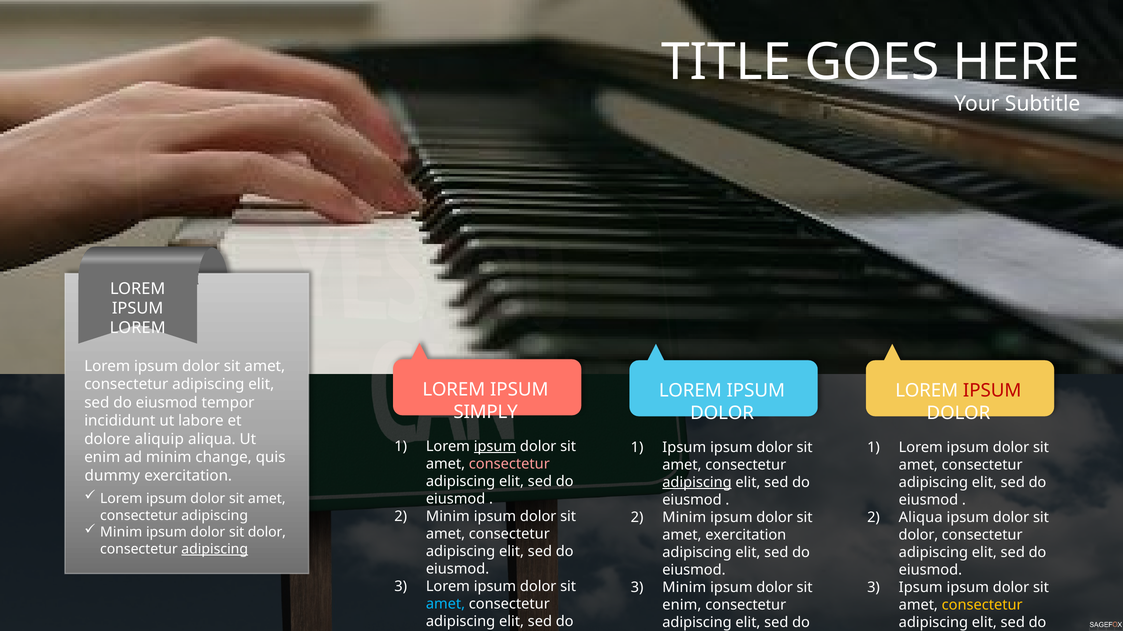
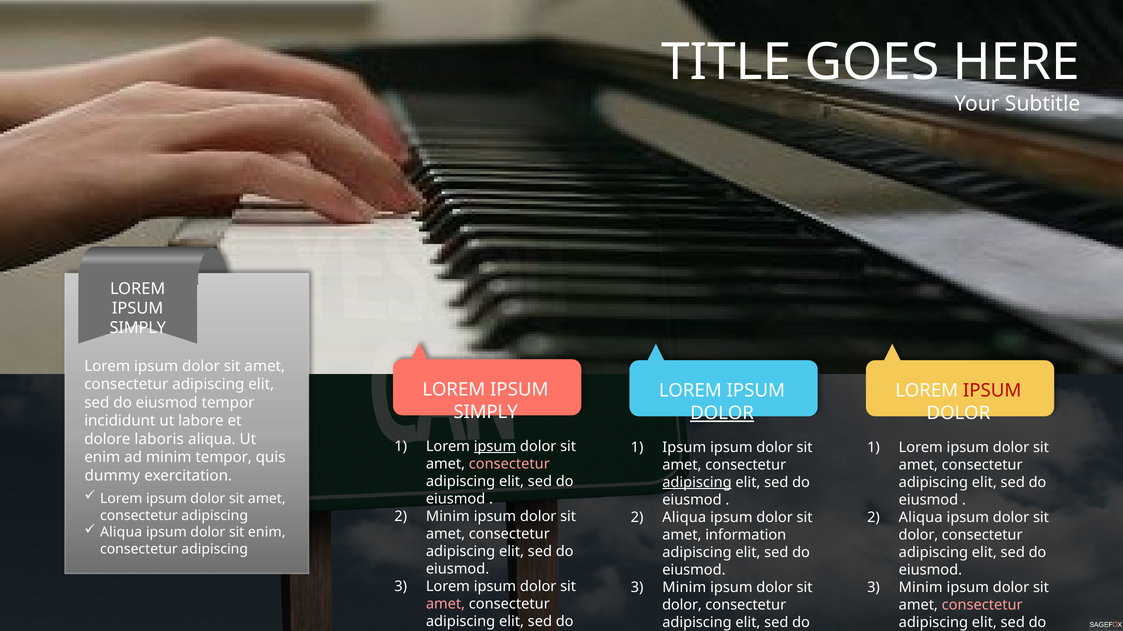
LOREM: LOREM -> SIMPLY (138, 328)
DOLOR underline: none -> present (722, 414)
aliquip: aliquip -> laboris (159, 440)
minim change: change -> tempor (224, 458)
Minim: Minim -> Aliqua (684, 518)
Minim: Minim -> Aliqua (121, 533)
dolor: dolor -> enim (267, 533)
amet exercitation: exercitation -> information (746, 536)
adipiscing underline: present -> none (215, 550)
Ipsum: Ipsum -> Minim (921, 588)
amet colour: light blue -> pink (445, 605)
enim: enim -> dolor (682, 606)
consectetur colour: yellow -> pink (982, 606)
